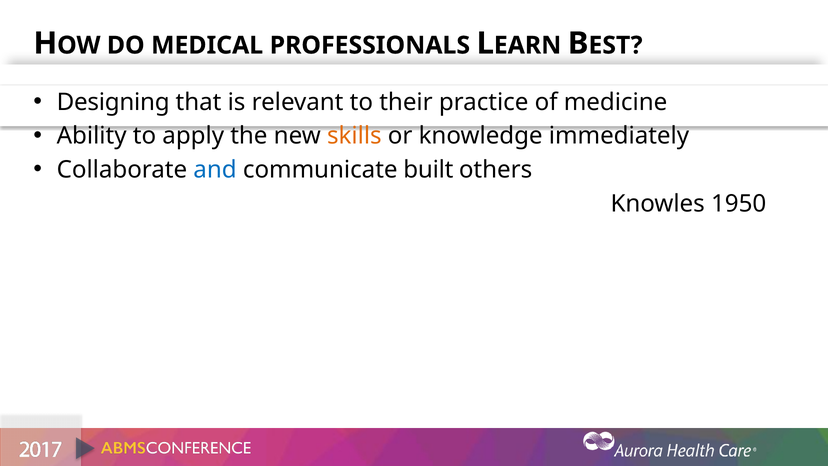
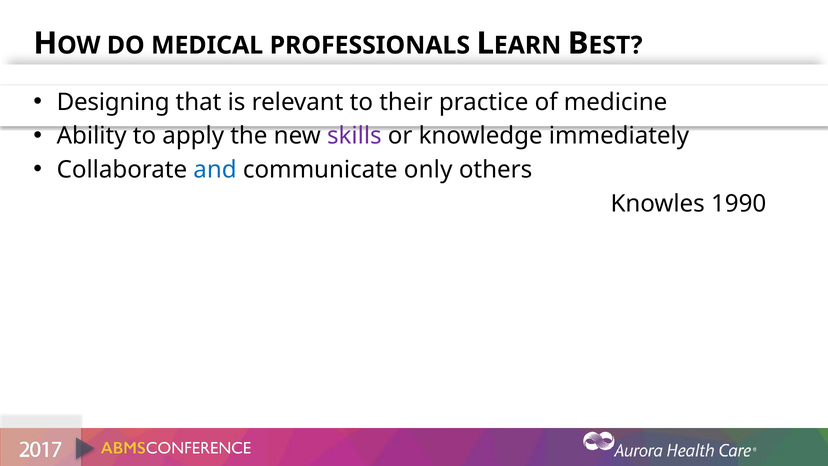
skills colour: orange -> purple (354, 136)
built: built -> only (428, 170)
1950: 1950 -> 1990 (739, 203)
